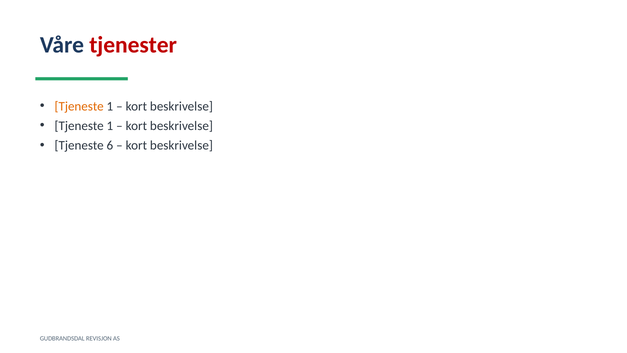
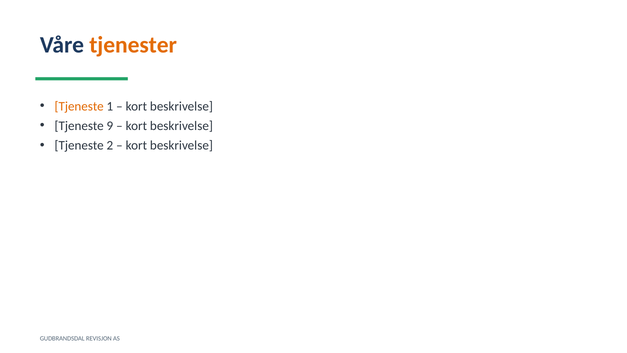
tjenester colour: red -> orange (133, 45)
1: 1 -> 9 (110, 126)
6: 6 -> 2 (110, 145)
